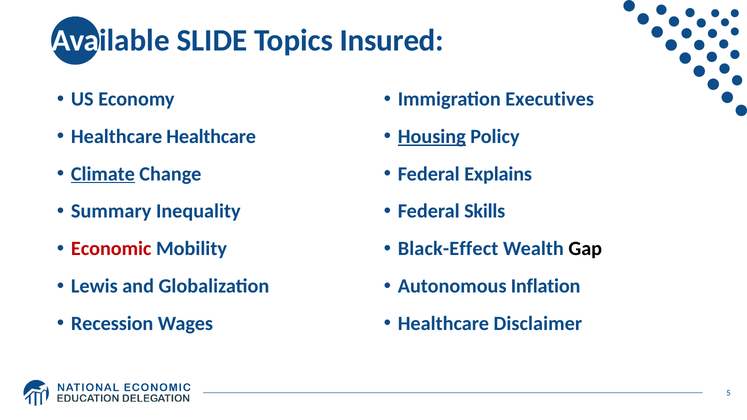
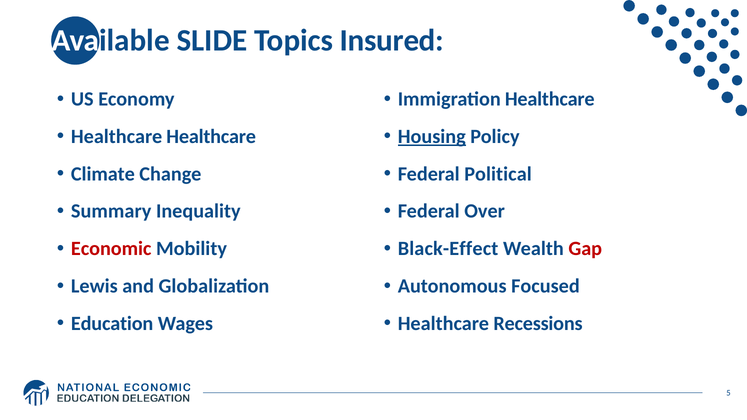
Immigration Executives: Executives -> Healthcare (550, 99)
Climate underline: present -> none (103, 174)
Explains: Explains -> Political (498, 174)
Skills: Skills -> Over (485, 211)
Gap colour: black -> red (585, 249)
Inflation: Inflation -> Focused (545, 286)
Recession: Recession -> Education (112, 324)
Disclaimer: Disclaimer -> Recessions (538, 324)
